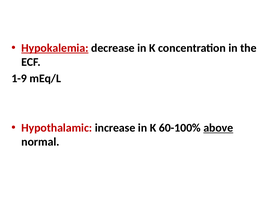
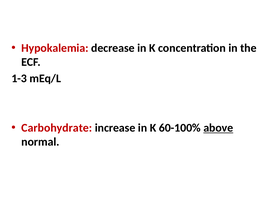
Hypokalemia underline: present -> none (55, 48)
1-9: 1-9 -> 1-3 (19, 79)
Hypothalamic: Hypothalamic -> Carbohydrate (57, 128)
